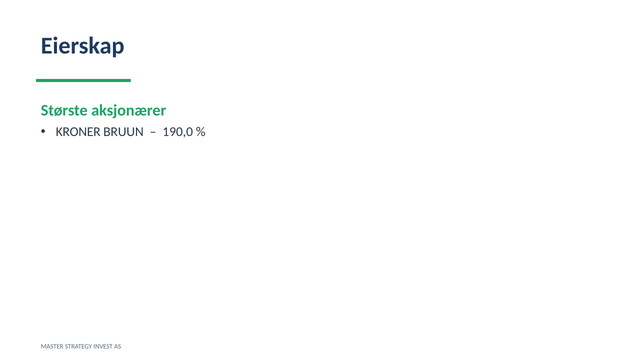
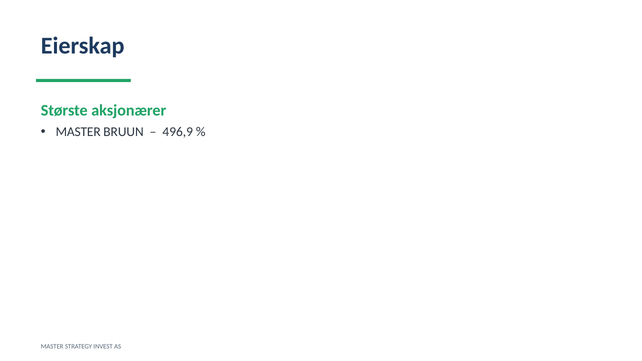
KRONER: KRONER -> MASTER (78, 132)
190,0: 190,0 -> 496,9 (178, 132)
